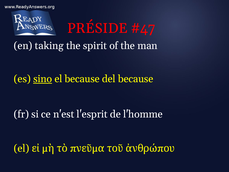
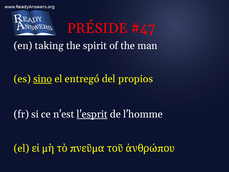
el because: because -> entregó (82, 79)
del because: because -> propios (136, 79)
l'esprit underline: none -> present (92, 114)
